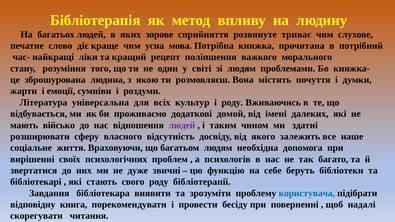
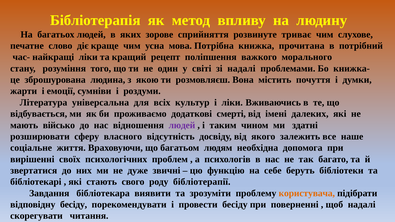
зі людям: людям -> надалі (241, 69)
і роду: роду -> ліки (232, 103)
домой: домой -> смерті (231, 114)
користувача colour: blue -> orange (307, 193)
відповідну книга: книга -> бесіду (74, 205)
